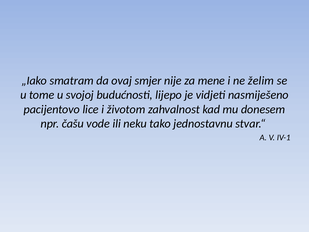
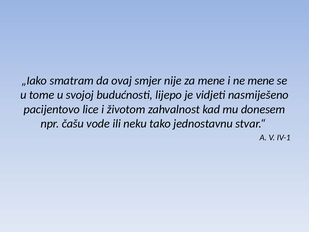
ne želim: želim -> mene (261, 80)
